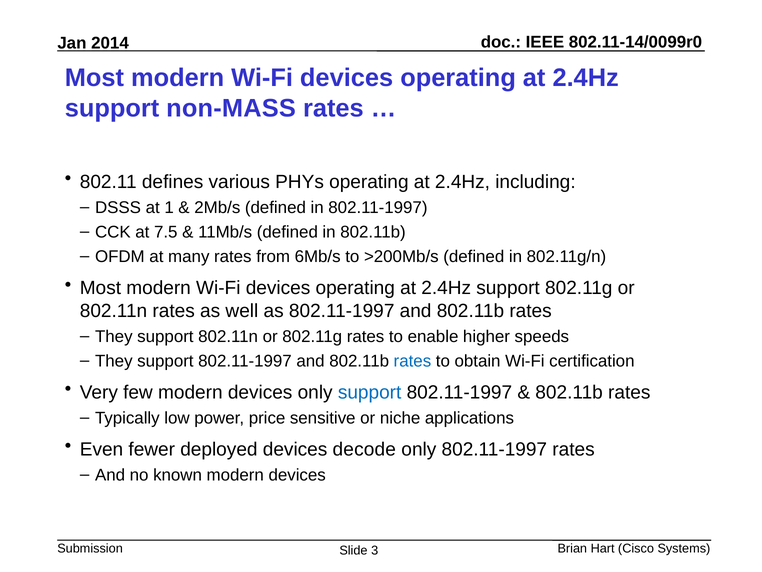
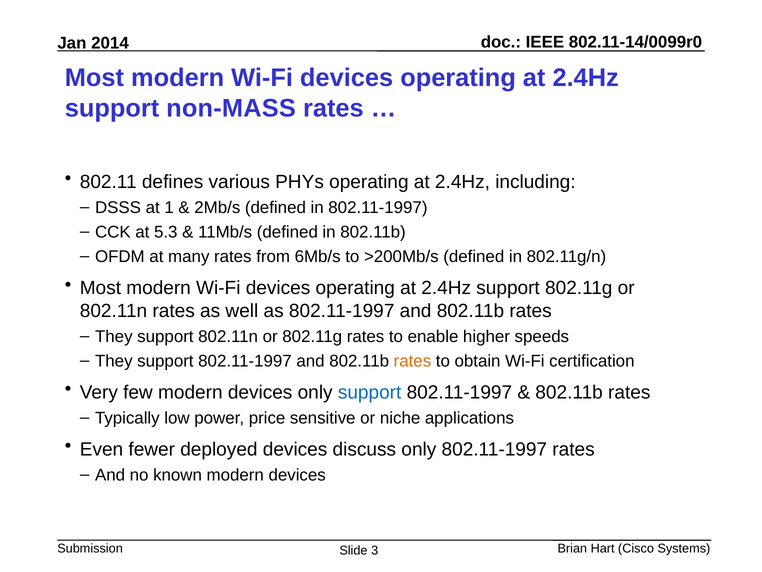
7.5: 7.5 -> 5.3 (166, 232)
rates colour: blue -> orange (412, 361)
decode: decode -> discuss (364, 449)
